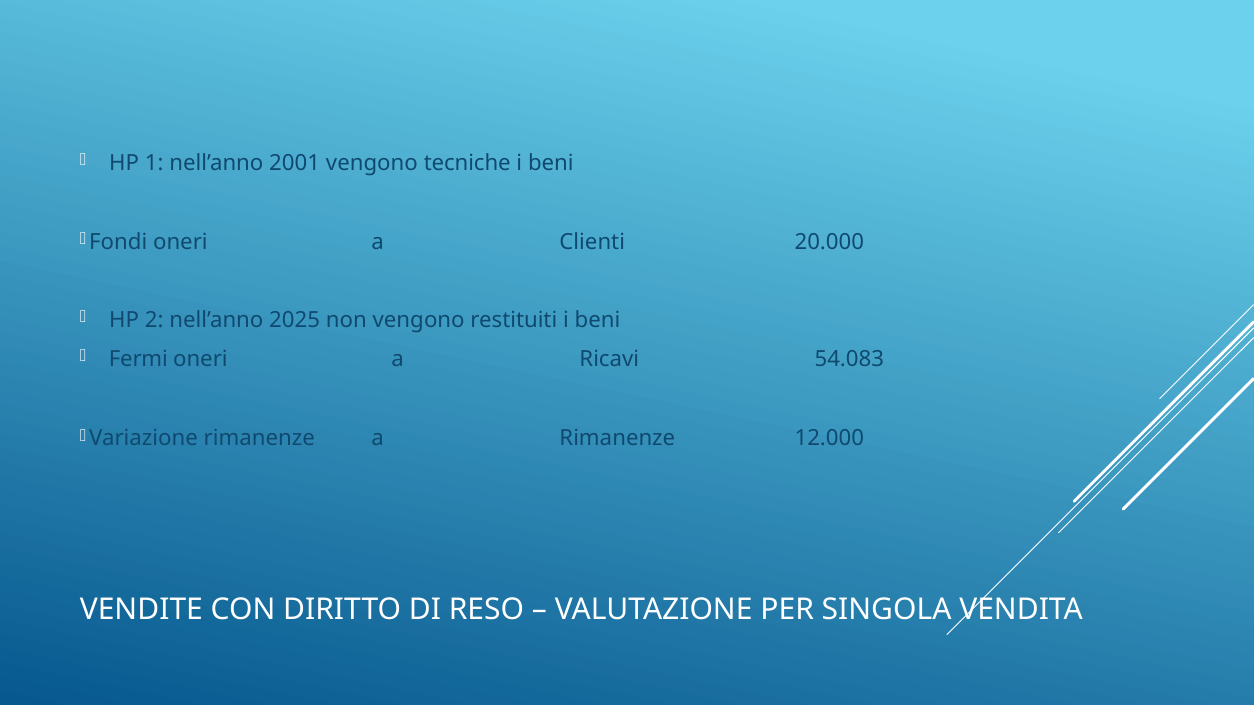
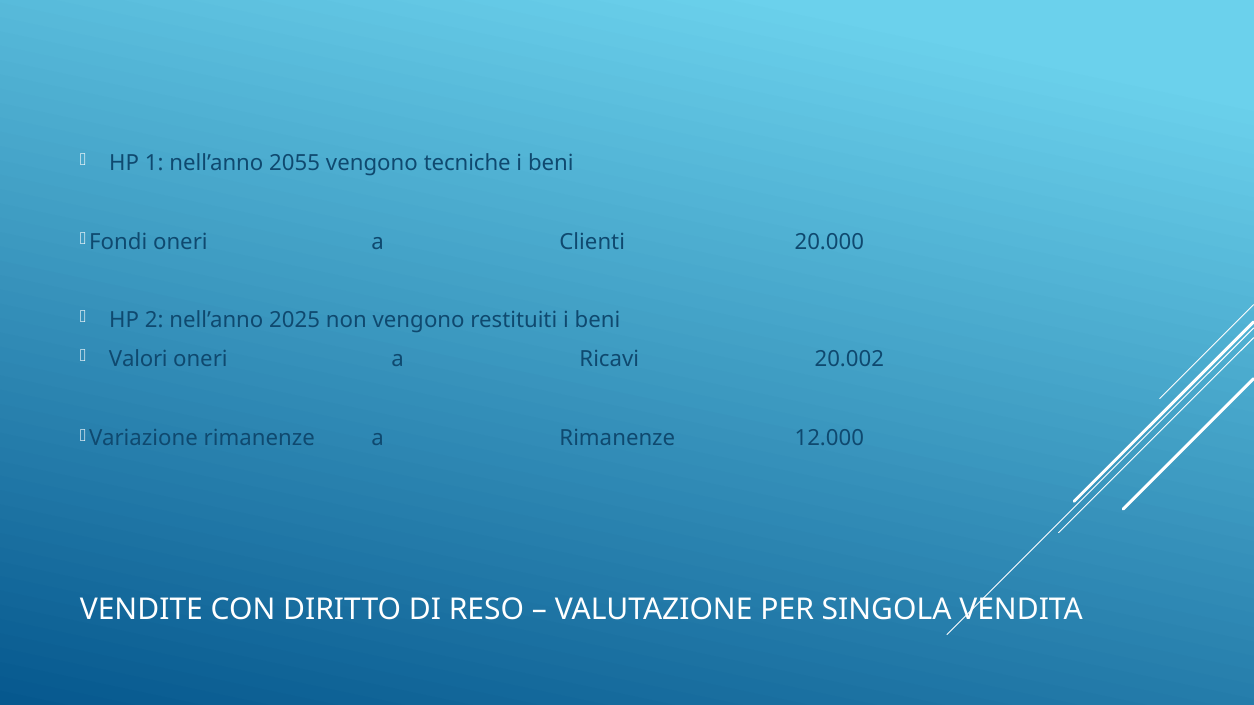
2001: 2001 -> 2055 (295, 163)
Fermi: Fermi -> Valori (138, 359)
54.083: 54.083 -> 20.002 (849, 359)
